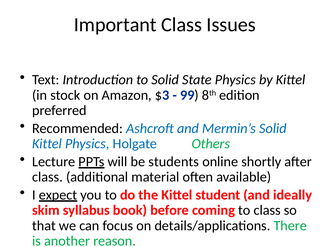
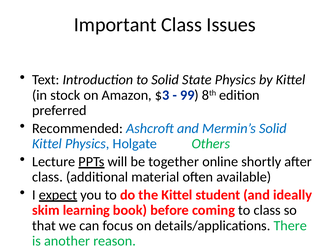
students: students -> together (174, 162)
syllabus: syllabus -> learning (86, 211)
